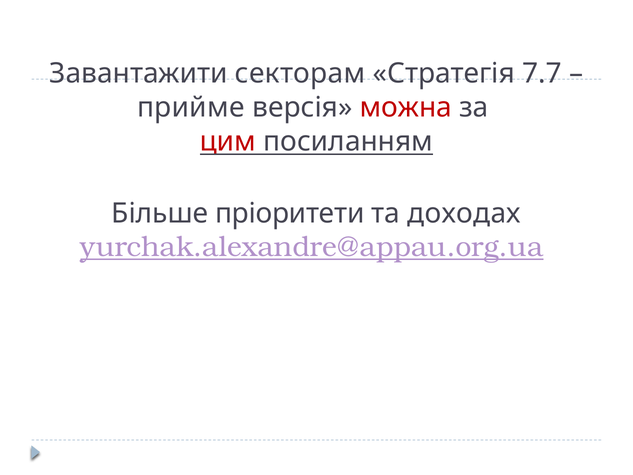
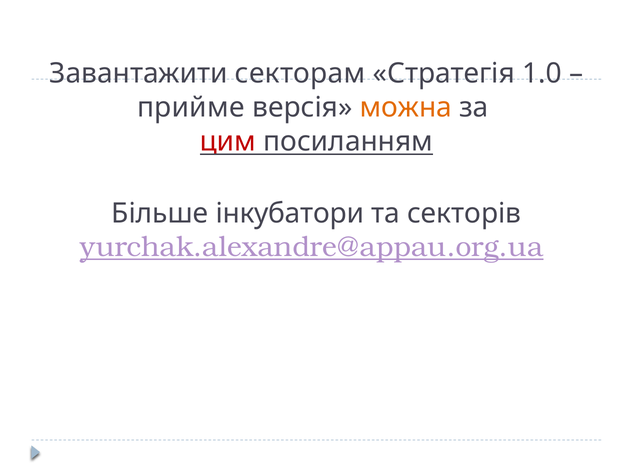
7.7: 7.7 -> 1.0 (542, 74)
можна colour: red -> orange (406, 107)
пріоритети: пріоритети -> інкубатори (290, 213)
доходах: доходах -> секторів (464, 213)
